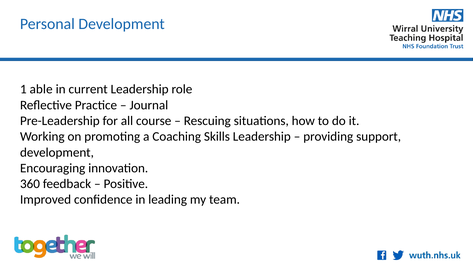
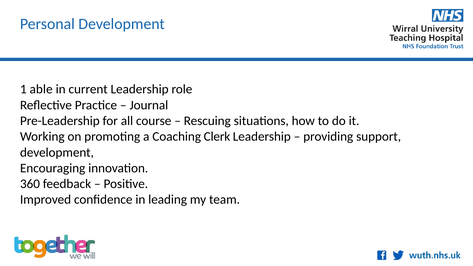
Skills: Skills -> Clerk (217, 137)
